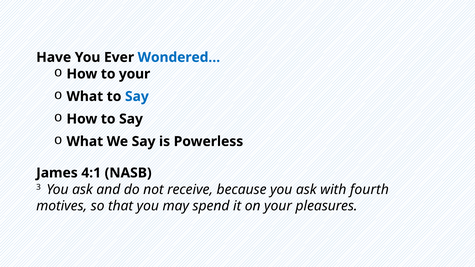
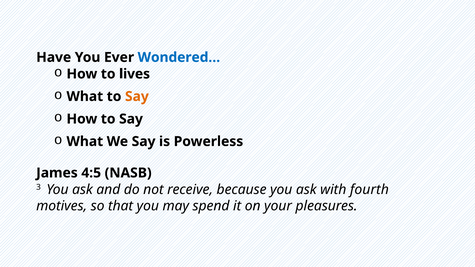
to your: your -> lives (135, 74)
Say colour: blue -> orange (137, 96)
4:1: 4:1 -> 4:5 (91, 173)
